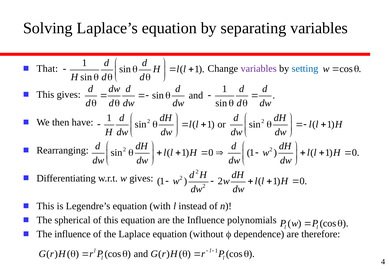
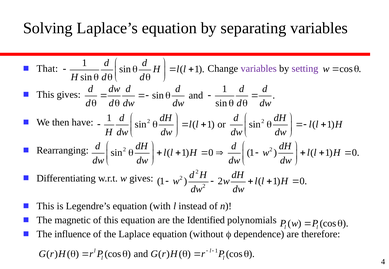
setting colour: blue -> purple (305, 69)
spherical: spherical -> magnetic (73, 220)
are the Influence: Influence -> Identified (206, 220)
